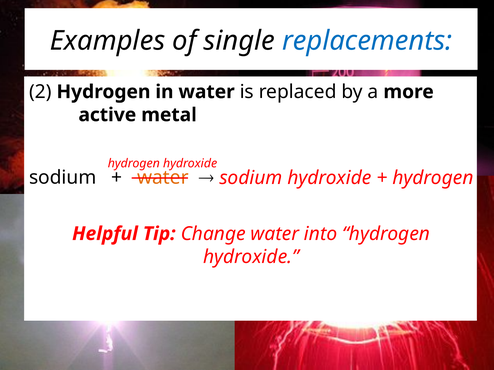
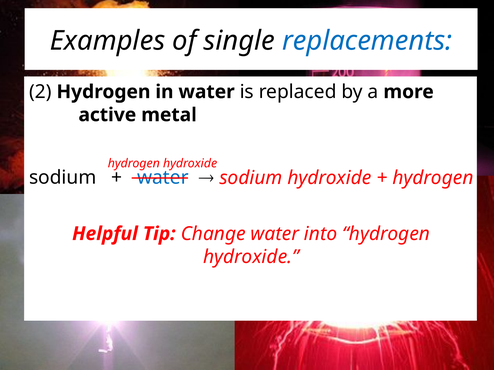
water colour: orange -> blue (163, 178)
